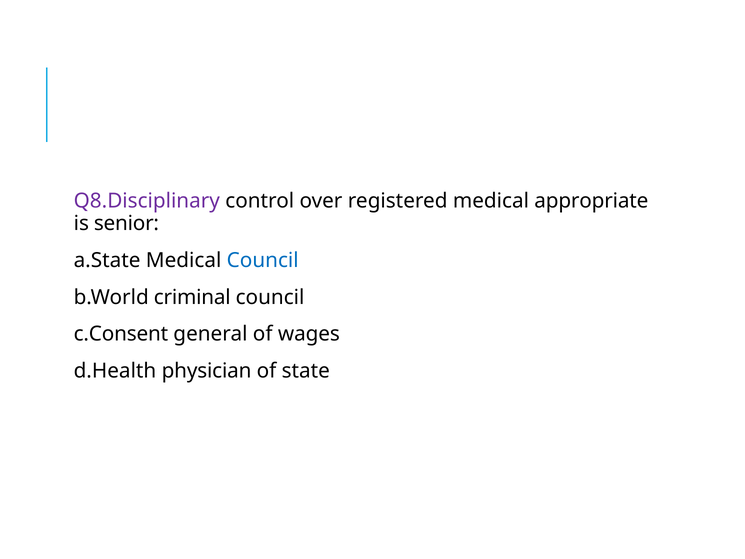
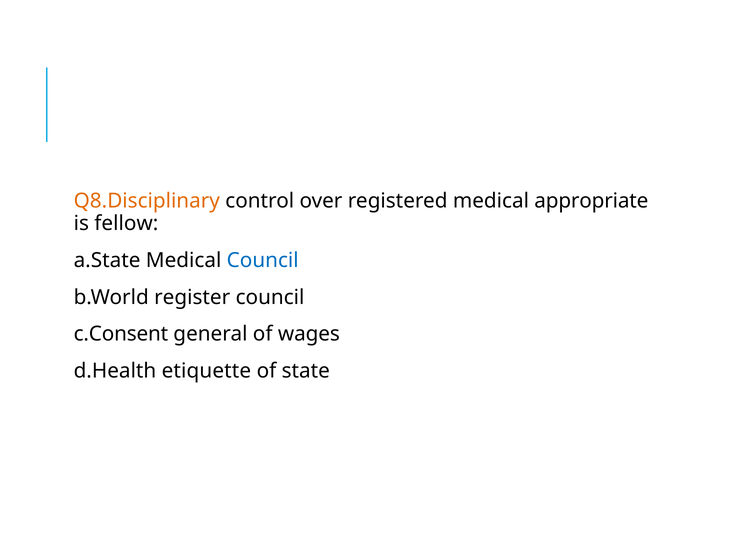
Q8.Disciplinary colour: purple -> orange (147, 201)
senior: senior -> fellow (126, 223)
criminal: criminal -> register (192, 297)
physician: physician -> etiquette (206, 371)
